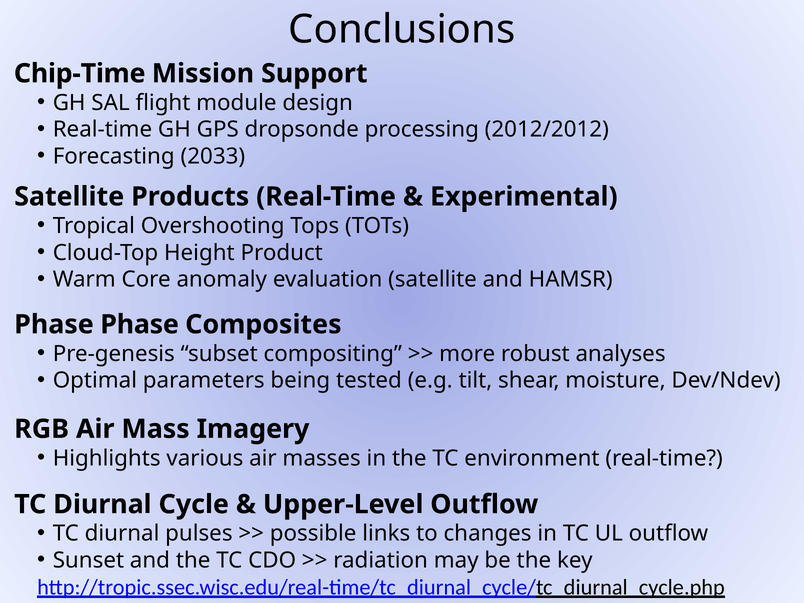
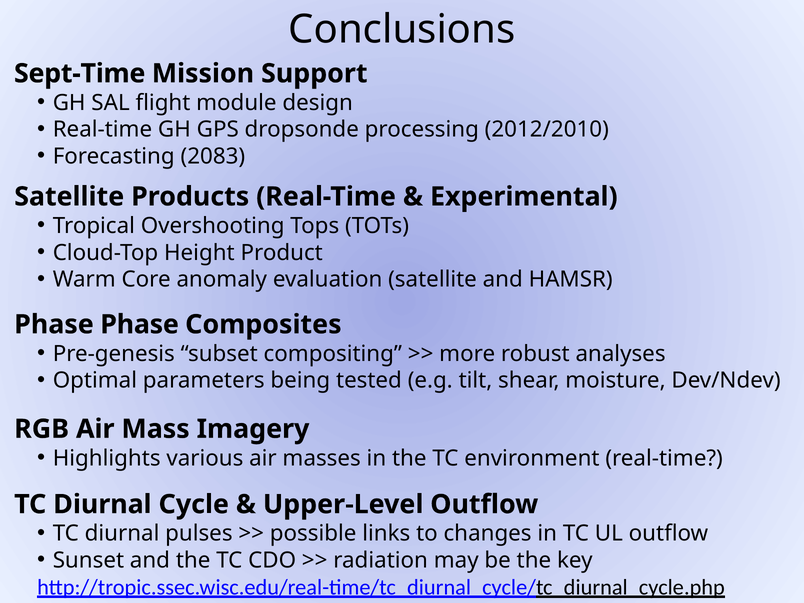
Chip-Time: Chip-Time -> Sept-Time (80, 74)
2012/2012: 2012/2012 -> 2012/2010 (547, 129)
2033: 2033 -> 2083 (213, 156)
